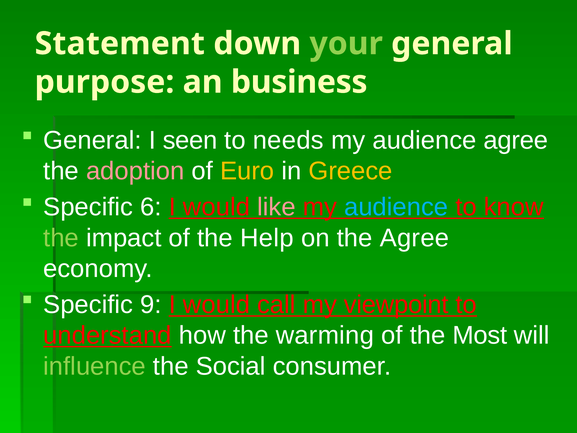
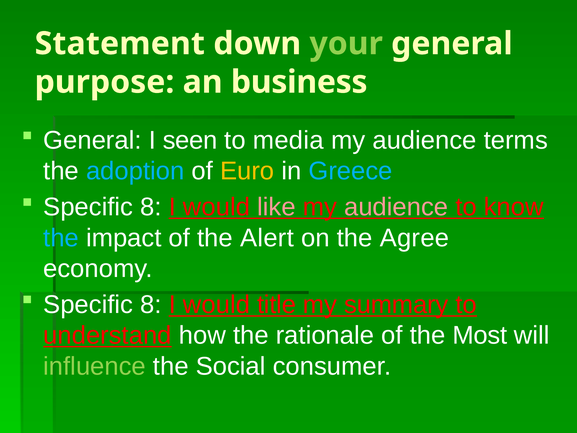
needs: needs -> media (288, 140)
audience agree: agree -> terms (516, 140)
adoption colour: pink -> light blue (135, 171)
Greece colour: yellow -> light blue (350, 171)
6: 6 -> 8 (151, 207)
audience colour: light blue -> pink (396, 207)
the colour: light green -> light blue (61, 238)
Help: Help -> Alert (267, 238)
9: 9 -> 8 (151, 304)
call: call -> title (277, 304)
viewpoint: viewpoint -> summary (396, 304)
warming: warming -> rationale (325, 335)
